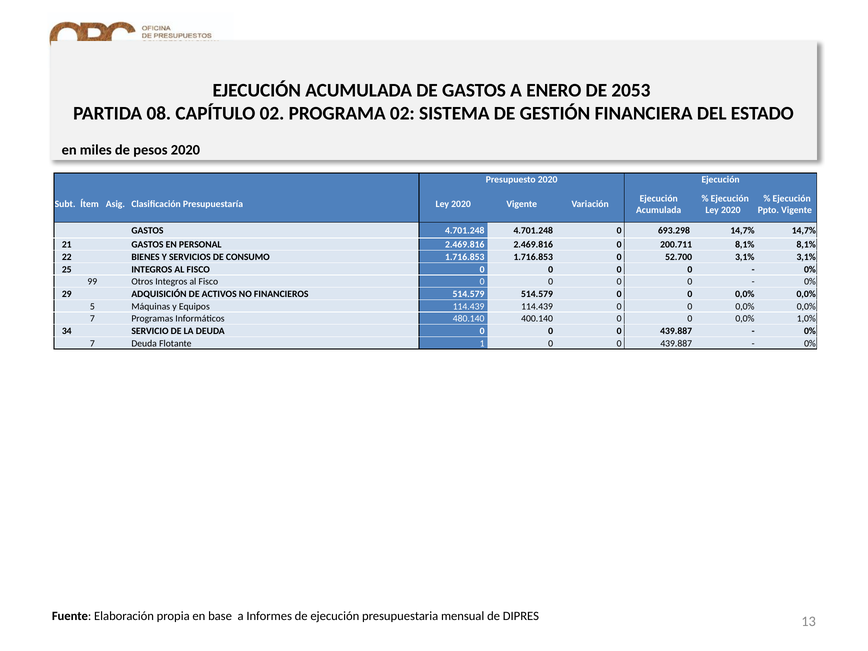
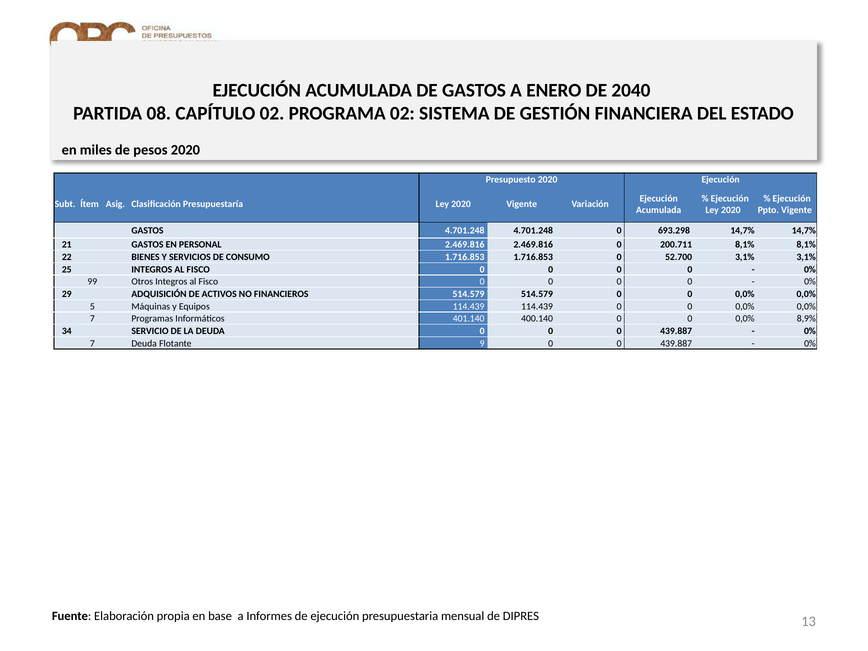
2053: 2053 -> 2040 (631, 90)
480.140: 480.140 -> 401.140 (469, 319)
1,0%: 1,0% -> 8,9% (806, 319)
1: 1 -> 9 (482, 343)
